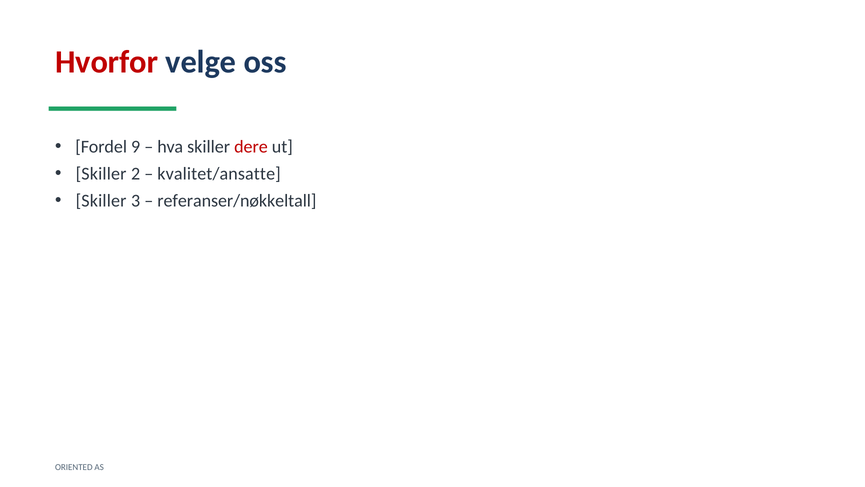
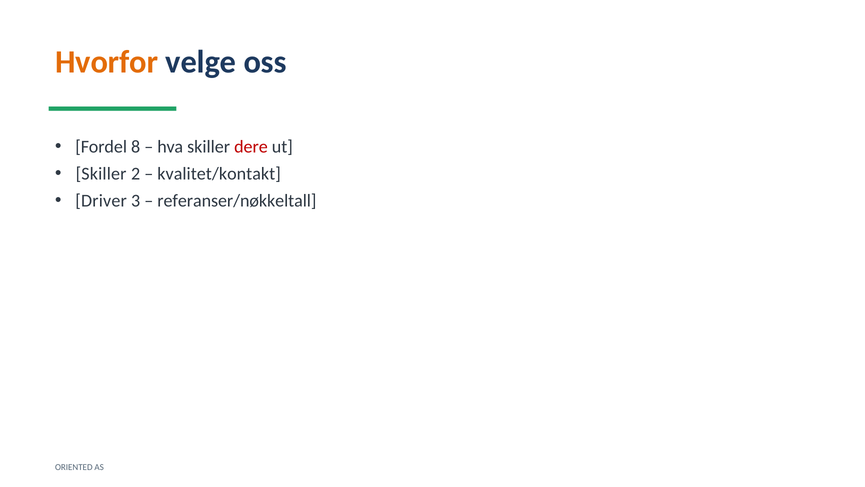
Hvorfor colour: red -> orange (107, 62)
9: 9 -> 8 (136, 147)
kvalitet/ansatte: kvalitet/ansatte -> kvalitet/kontakt (219, 174)
Skiller: Skiller -> Driver (101, 201)
